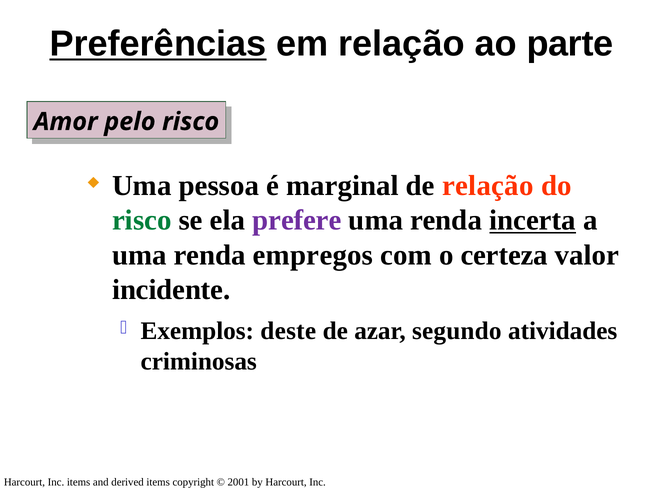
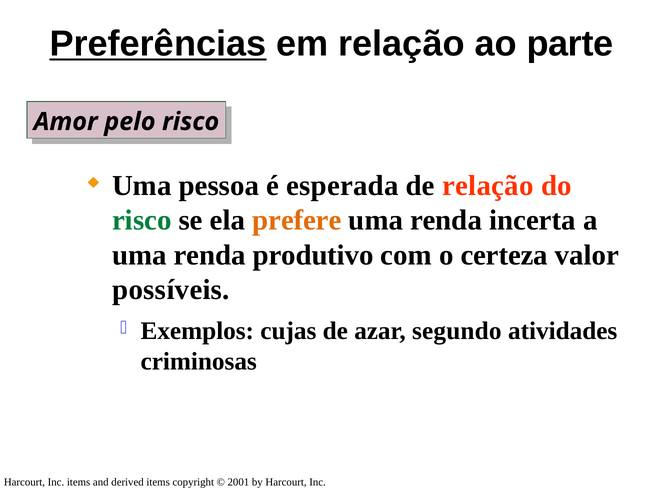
marginal: marginal -> esperada (342, 185)
prefere colour: purple -> orange (297, 220)
incerta underline: present -> none (533, 220)
empregos: empregos -> produtivo (313, 255)
incidente: incidente -> possíveis (171, 289)
deste: deste -> cujas (288, 331)
